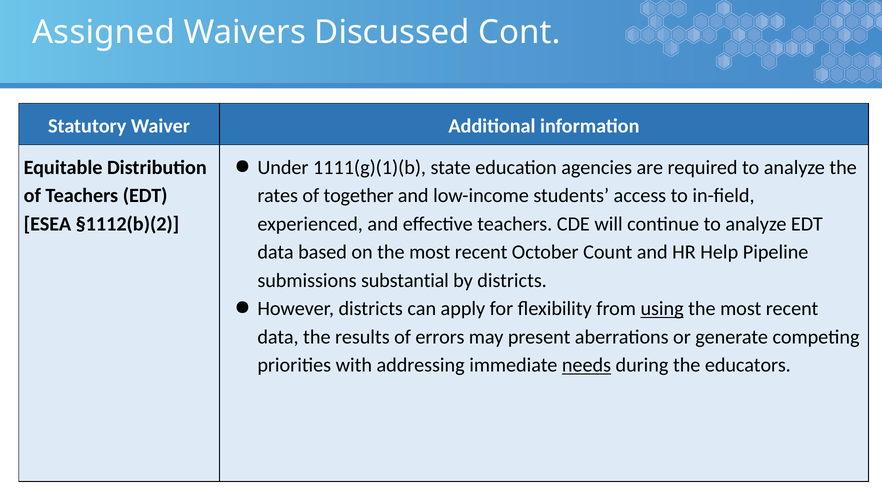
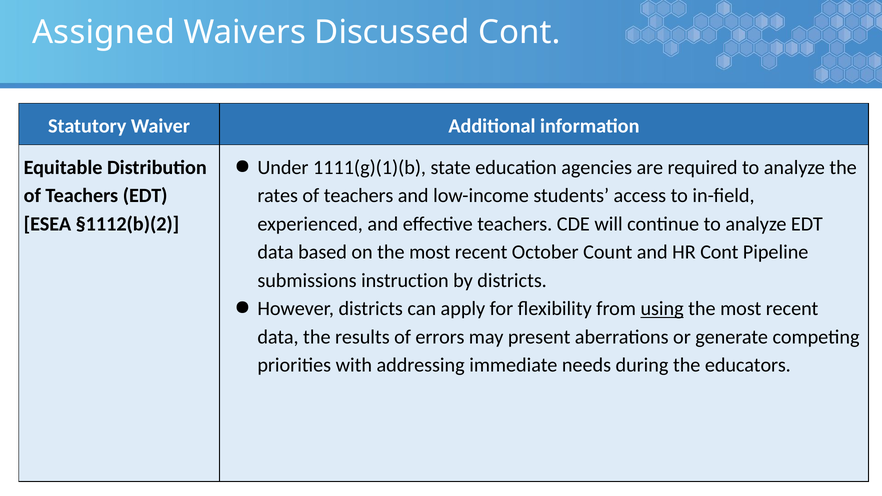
rates of together: together -> teachers (359, 196)
HR Help: Help -> Cont (719, 252)
substantial: substantial -> instruction (405, 281)
needs underline: present -> none (586, 365)
